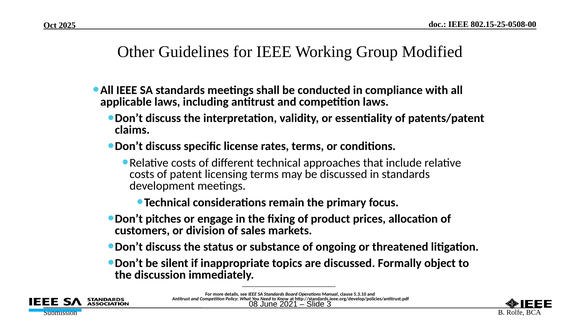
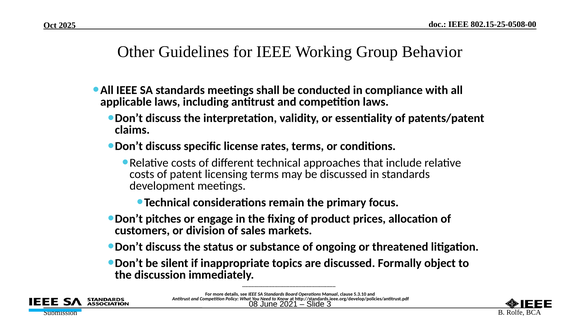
Modified: Modified -> Behavior (432, 52)
